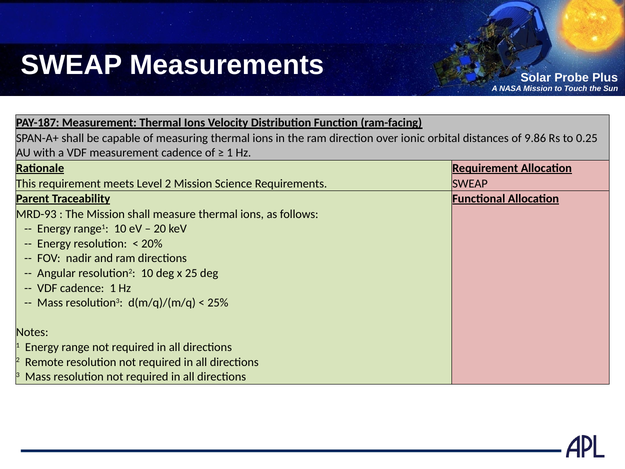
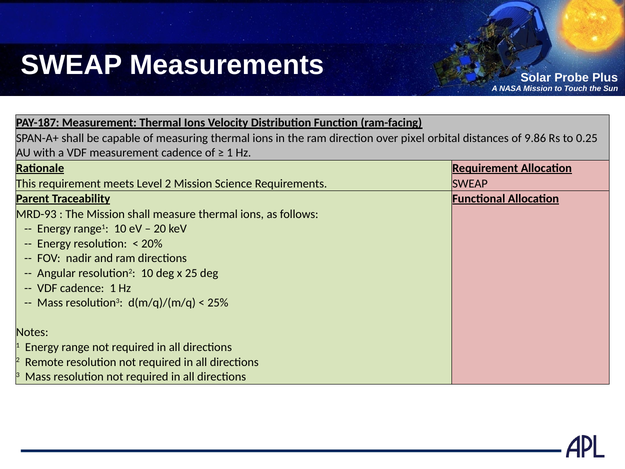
ionic: ionic -> pixel (413, 138)
